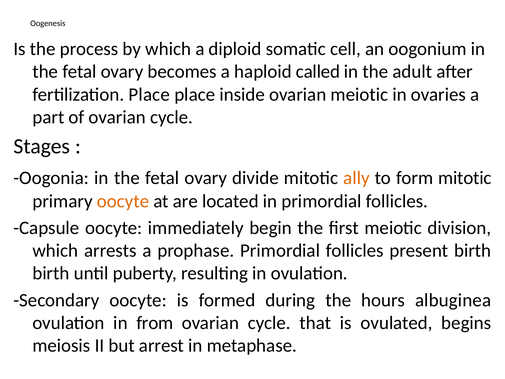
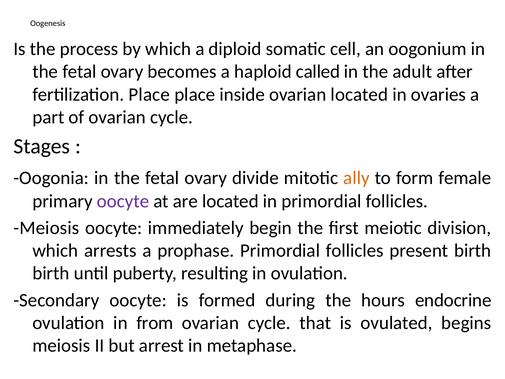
ovarian meiotic: meiotic -> located (359, 94)
form mitotic: mitotic -> female (465, 178)
oocyte colour: orange -> purple (123, 201)
Capsule: Capsule -> Meiosis (46, 228)
albuginea: albuginea -> endocrine (453, 300)
